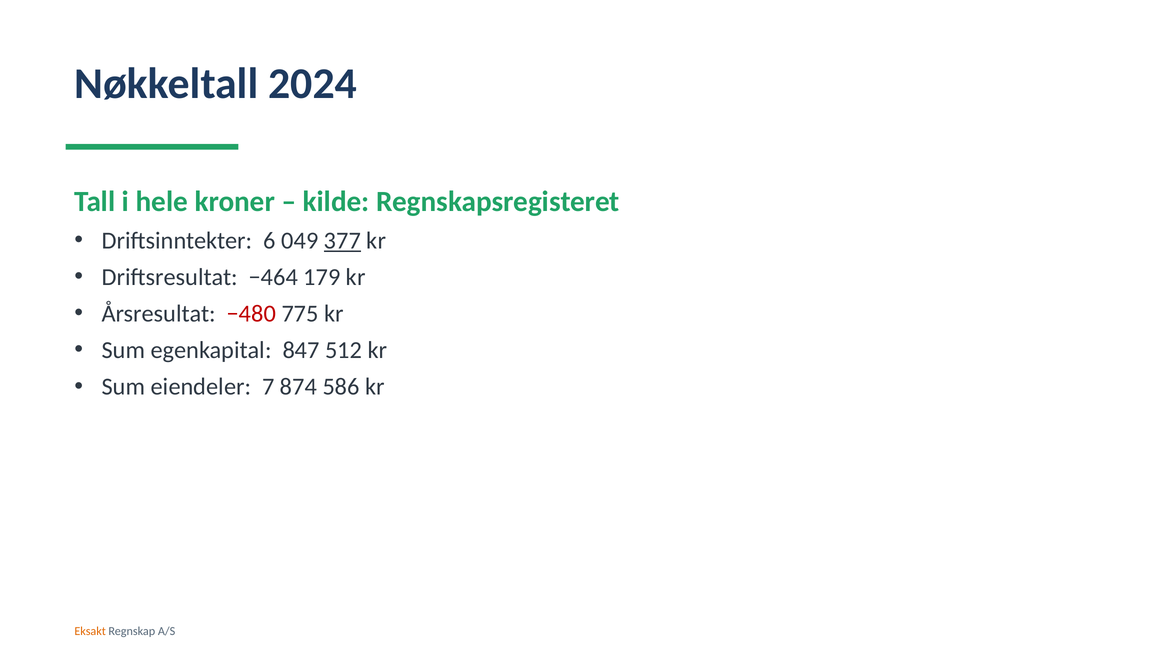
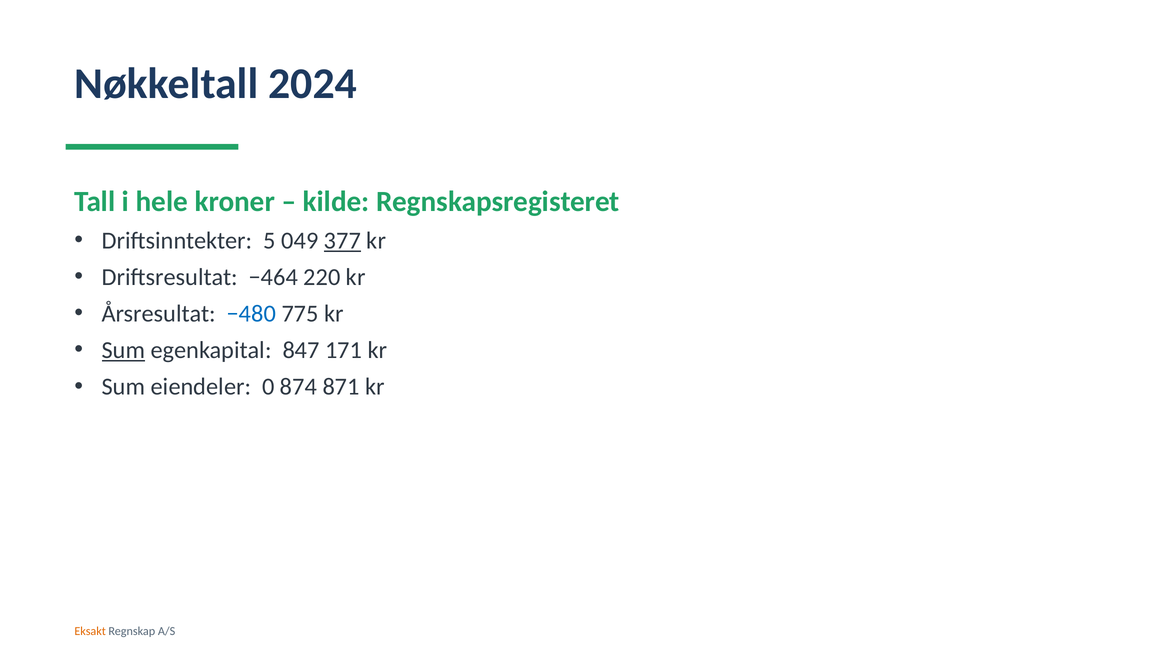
6: 6 -> 5 (270, 240)
179: 179 -> 220 (322, 277)
−480 colour: red -> blue (251, 313)
Sum underline: none -> present (123, 350)
512: 512 -> 171 (344, 350)
7: 7 -> 0 (268, 387)
586: 586 -> 871 (341, 387)
